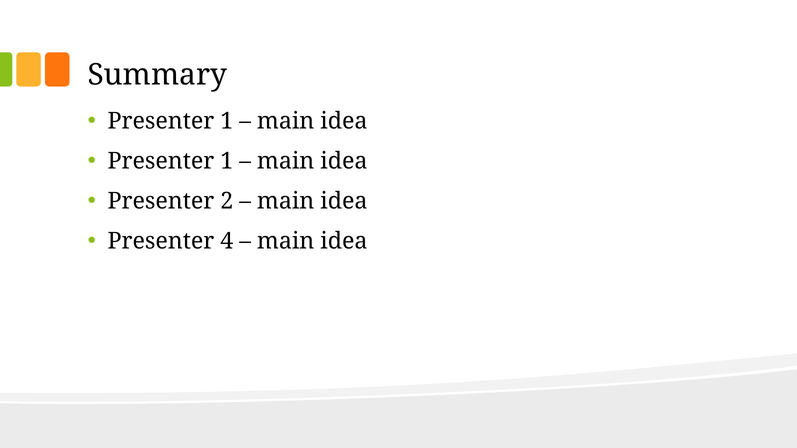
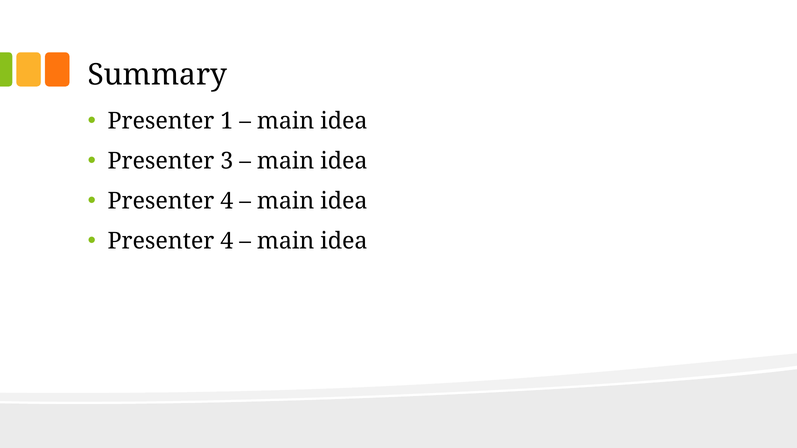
1: 1 -> 3 (227, 161)
2: 2 -> 4 (227, 201)
